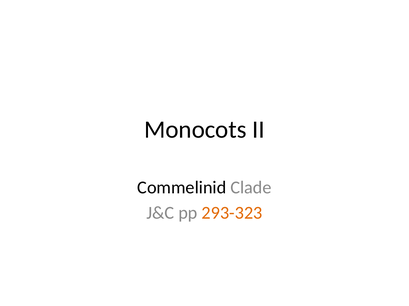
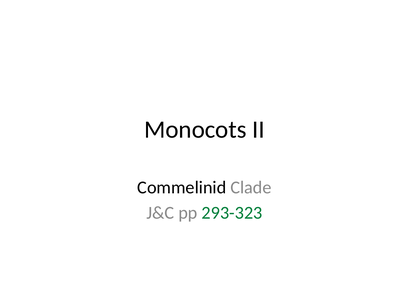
293-323 colour: orange -> green (232, 214)
